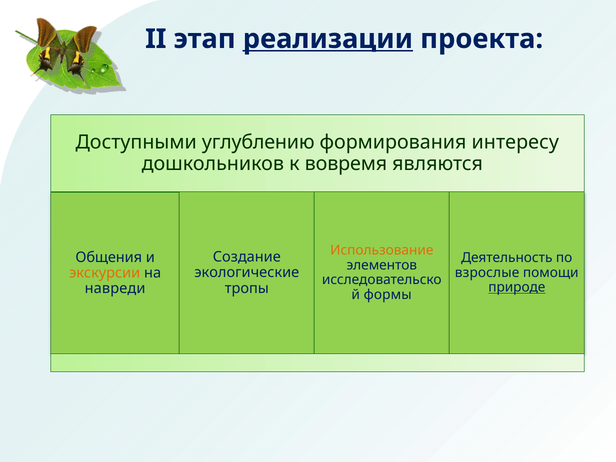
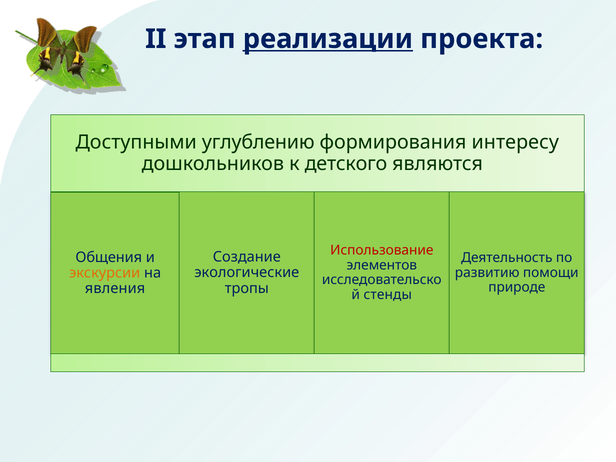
вовремя: вовремя -> детского (346, 164)
Использование colour: orange -> red (382, 250)
взрослые: взрослые -> развитию (487, 273)
природе underline: present -> none (517, 287)
навреди: навреди -> явления (115, 289)
формы: формы -> стенды (388, 295)
